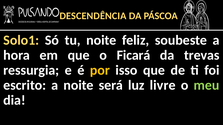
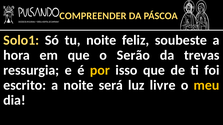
DESCENDÊNCIA: DESCENDÊNCIA -> COMPREENDER (93, 16)
Ficará: Ficará -> Serão (133, 55)
meu colour: light green -> yellow (207, 85)
